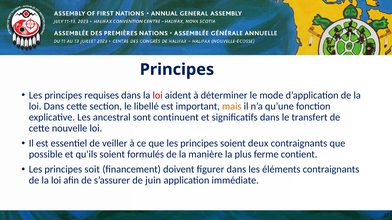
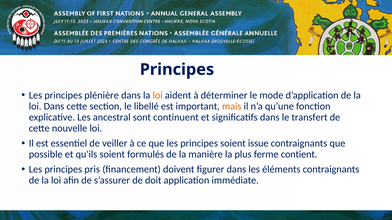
requises: requises -> plénière (102, 95)
loi colour: red -> orange (158, 95)
deux: deux -> issue (258, 144)
soit: soit -> pris (92, 170)
juin: juin -> doit (153, 181)
